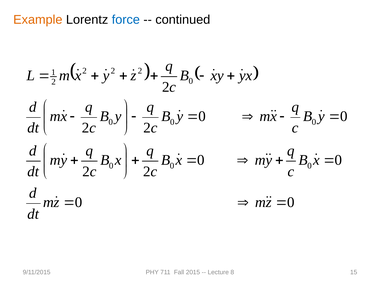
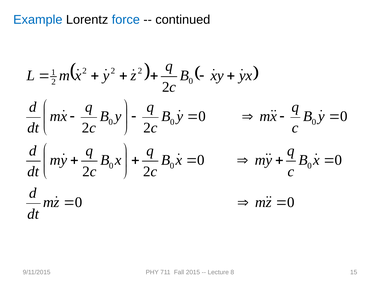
Example colour: orange -> blue (38, 20)
